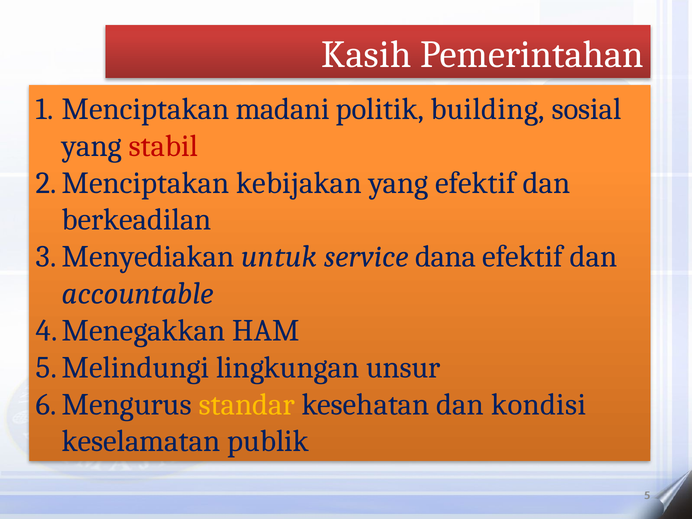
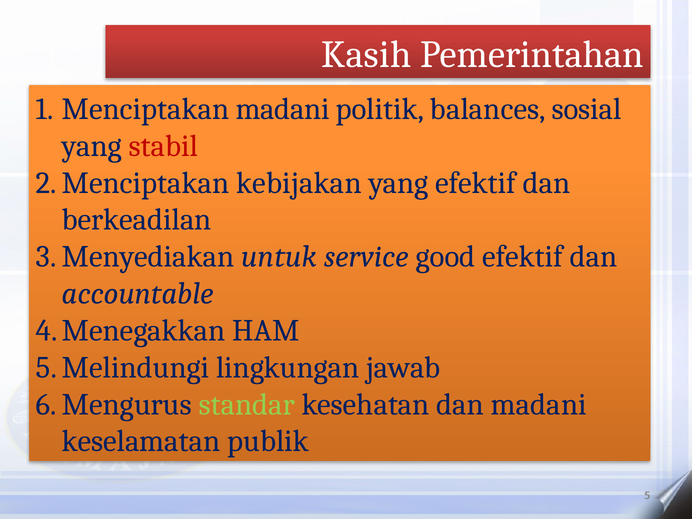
building: building -> balances (488, 109)
dana: dana -> good (445, 257)
unsur: unsur -> jawab (403, 368)
standar colour: yellow -> light green (247, 404)
dan kondisi: kondisi -> madani (539, 404)
